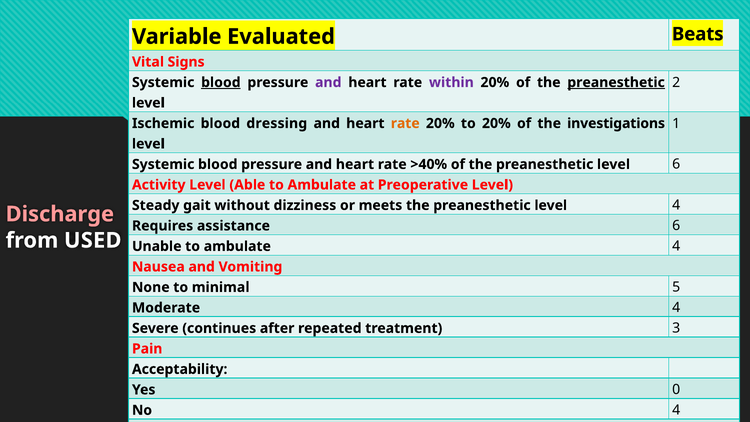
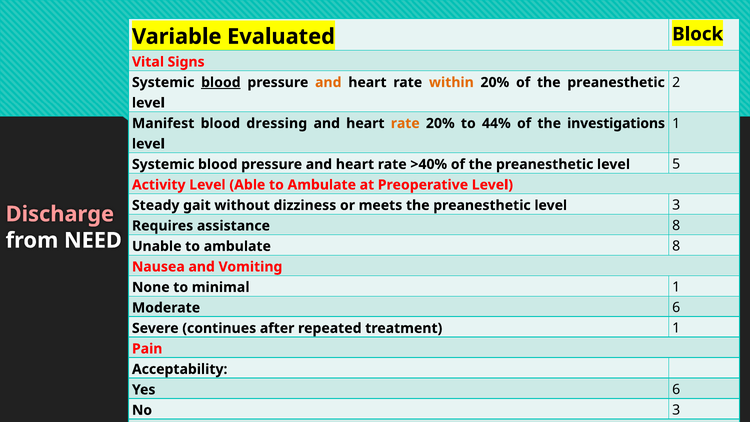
Beats: Beats -> Block (698, 34)
and colour: purple -> orange (328, 82)
within colour: purple -> orange (451, 82)
preanesthetic underline: present -> none (616, 82)
Ischemic: Ischemic -> Manifest (163, 123)
to 20%: 20% -> 44% (496, 123)
6: 6 -> 5 (676, 164)
4: 4 -> 3 (676, 205)
6: 6 -> 8 (676, 226)
USED: USED -> NEED (93, 240)
4: 4 -> 8 (676, 246)
5: 5 -> 1 (676, 287)
4: 4 -> 6 (676, 308)
3: 3 -> 1 (676, 328)
0: 0 -> 6 (676, 390)
4: 4 -> 3 (676, 410)
